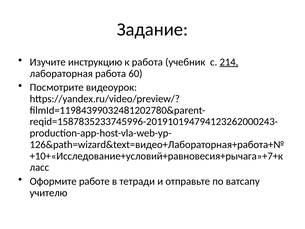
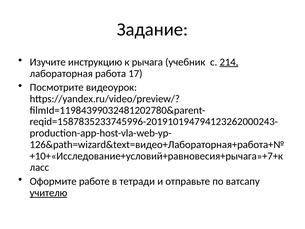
к работа: работа -> рычага (147, 62)
60: 60 -> 17 (135, 73)
учителю underline: none -> present (49, 193)
